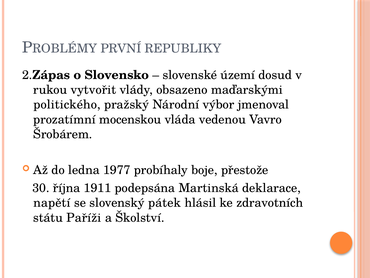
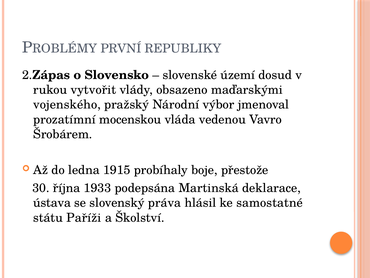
politického: politického -> vojenského (67, 104)
1977: 1977 -> 1915 (117, 170)
1911: 1911 -> 1933 (97, 188)
napětí: napětí -> ústava (52, 203)
pátek: pátek -> práva (165, 203)
zdravotních: zdravotních -> samostatné (270, 203)
